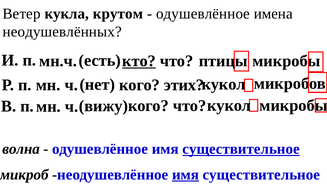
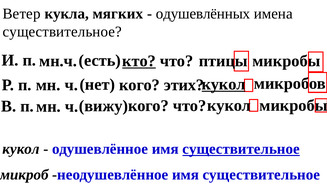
крутом: крутом -> мягких (118, 14)
одушевлённое: одушевлённое -> одушевлённых (203, 14)
неодушевлённых: неодушевлённых -> существительное (62, 32)
кукол underline: none -> present (224, 84)
волна: волна -> кукол (21, 149)
имя underline: present -> none (186, 175)
